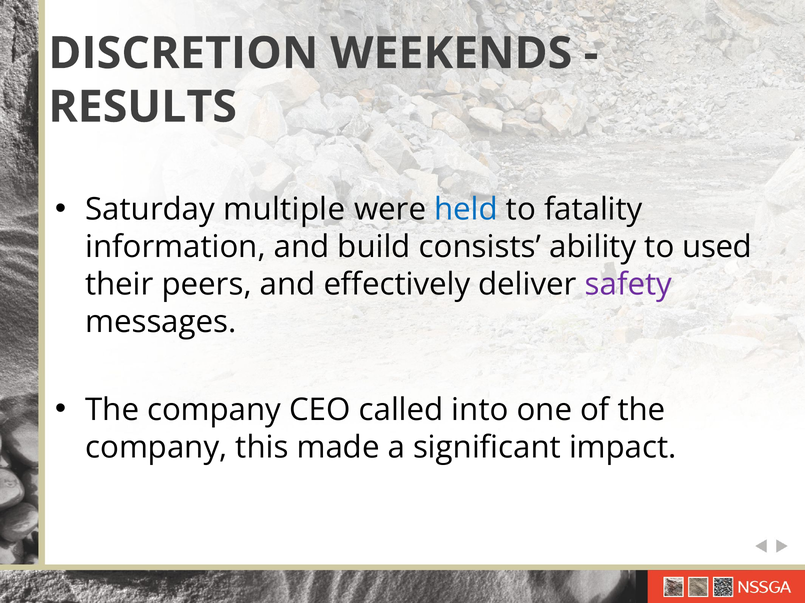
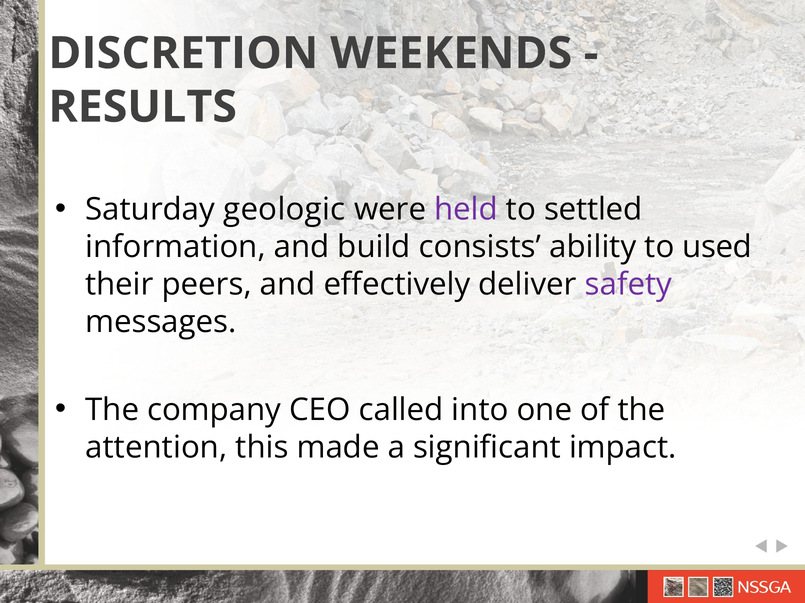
multiple: multiple -> geologic (284, 210)
held colour: blue -> purple (466, 210)
fatality: fatality -> settled (593, 210)
company: company -> attention (156, 448)
